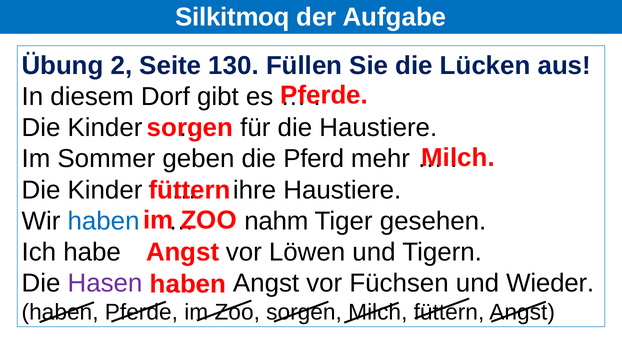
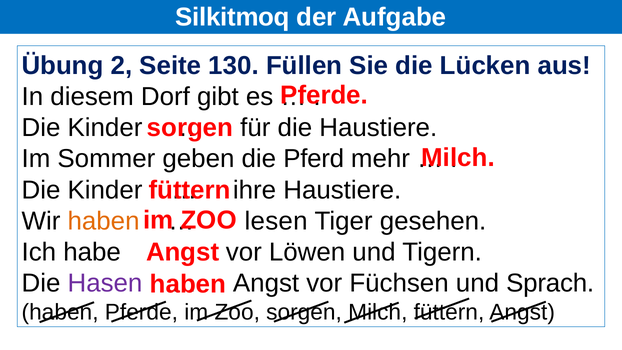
haben colour: blue -> orange (104, 221)
nahm: nahm -> lesen (276, 221)
Wieder: Wieder -> Sprach (550, 283)
